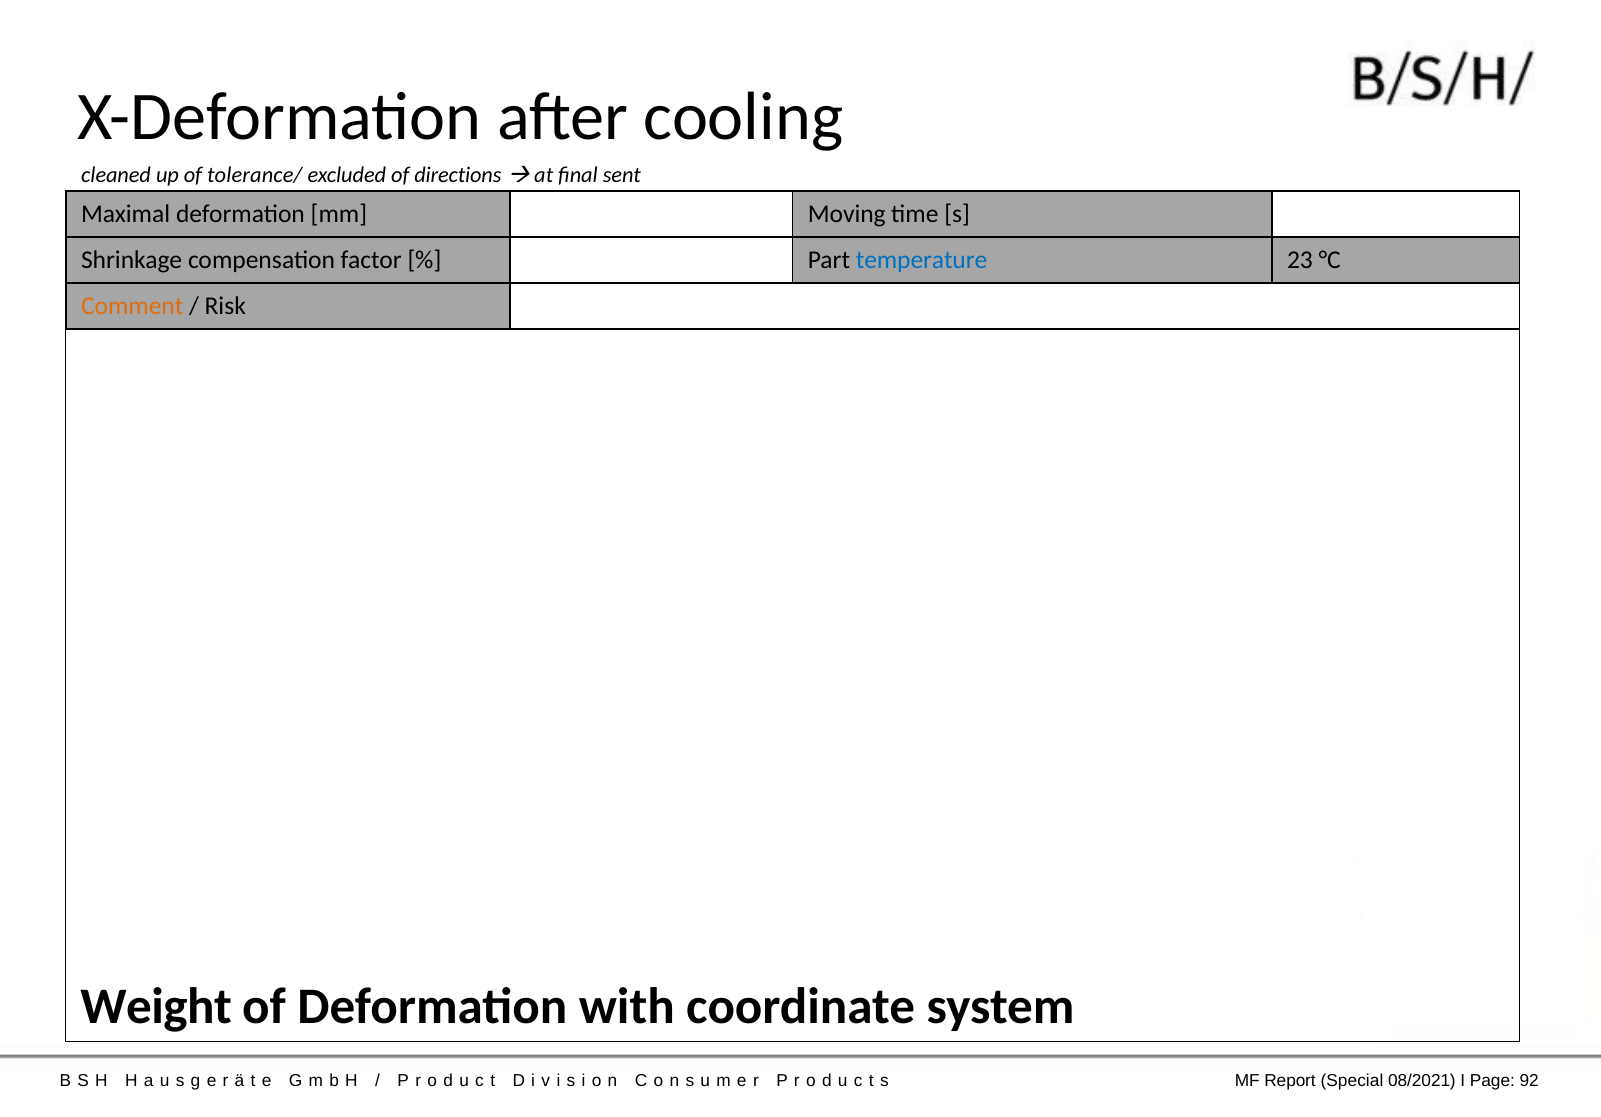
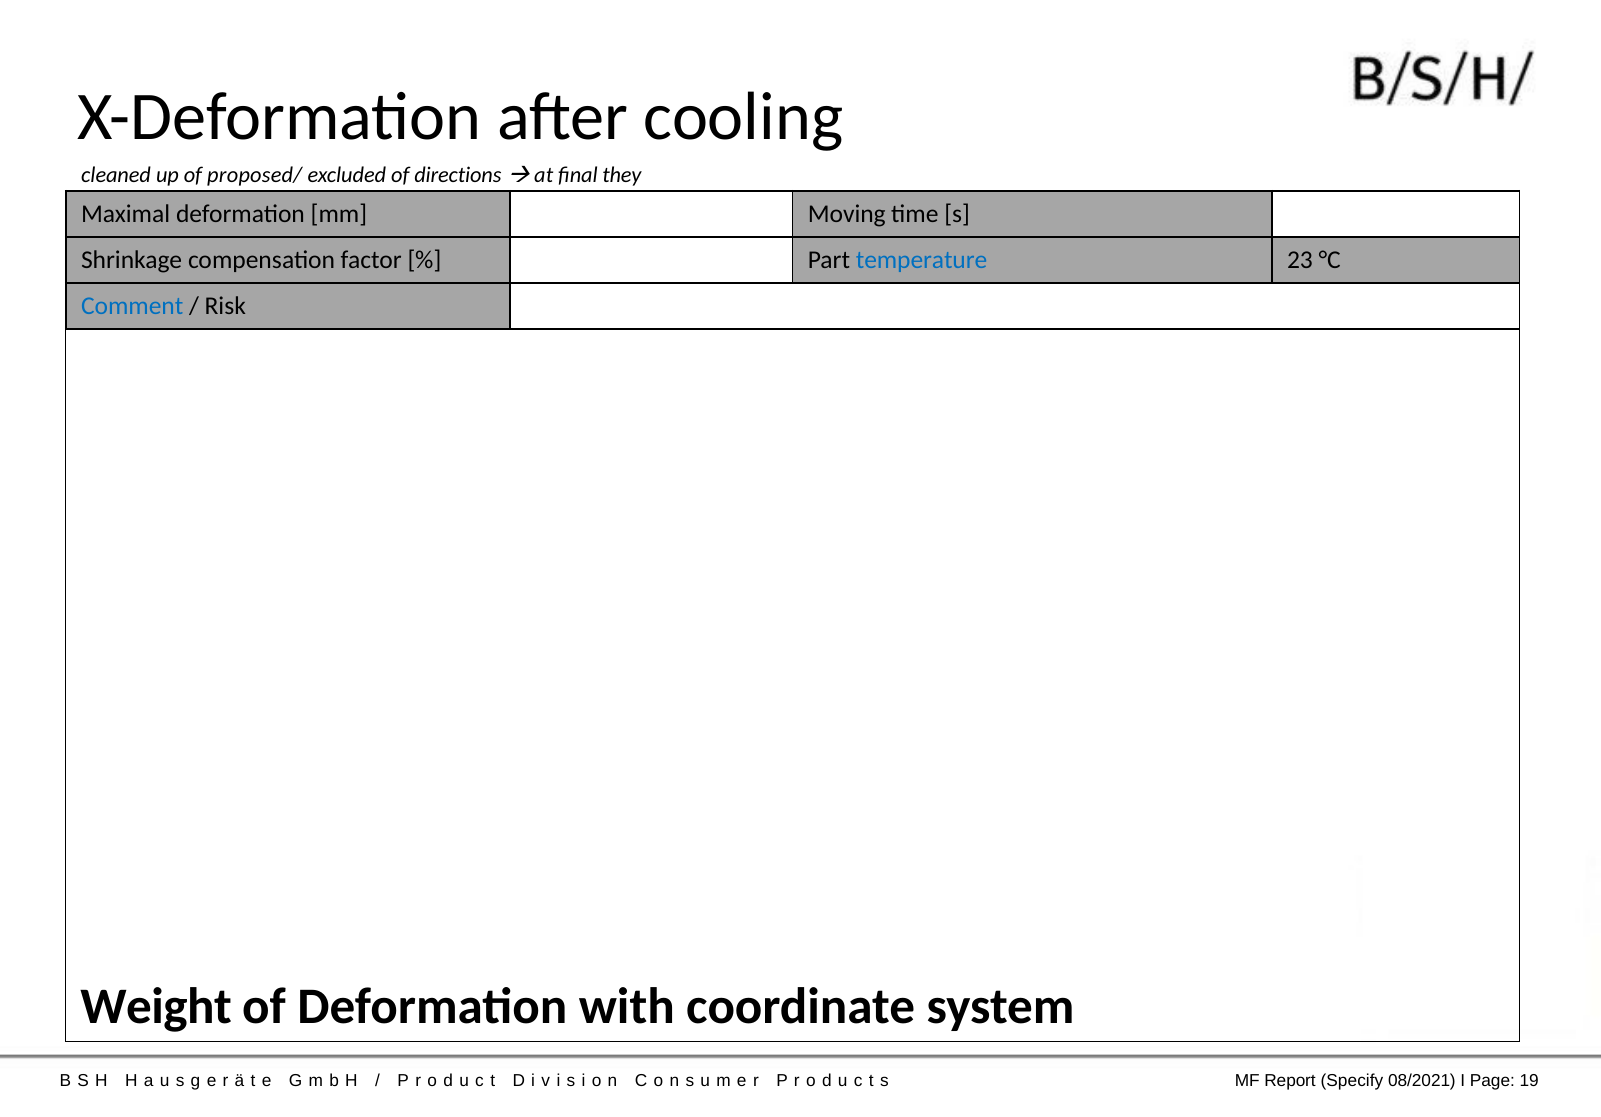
tolerance/: tolerance/ -> proposed/ (255, 175)
sent: sent -> they (622, 175)
Comment colour: orange -> blue (132, 306)
Special: Special -> Specify (1352, 1081)
92: 92 -> 19 (1529, 1081)
